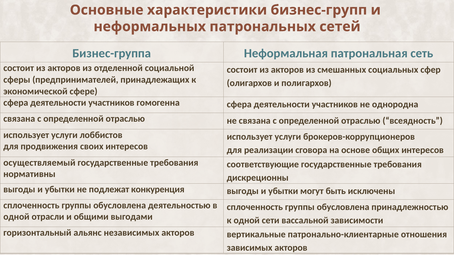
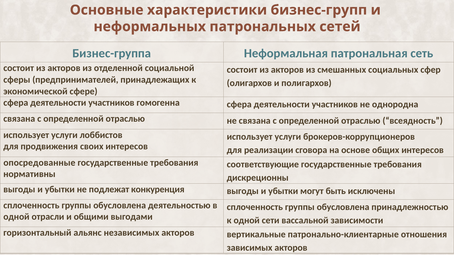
осуществляемый: осуществляемый -> опосредованные (39, 163)
